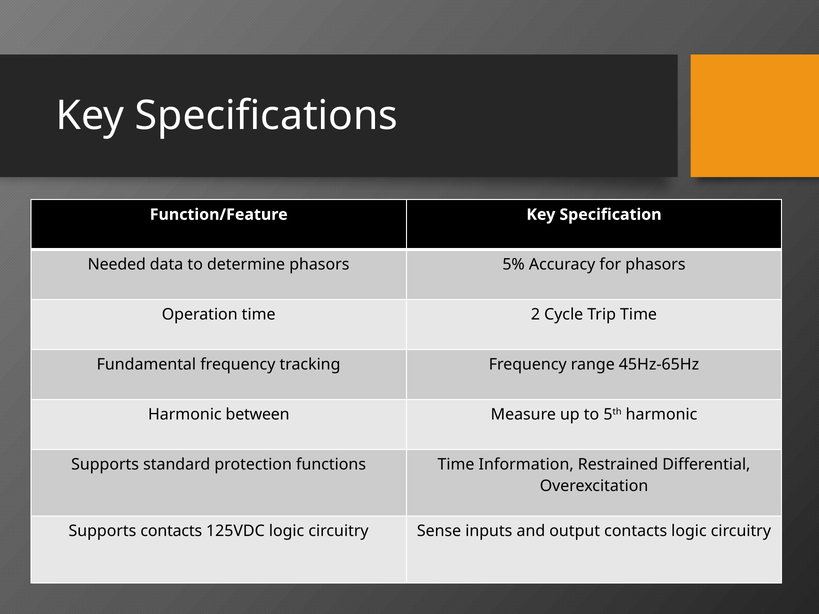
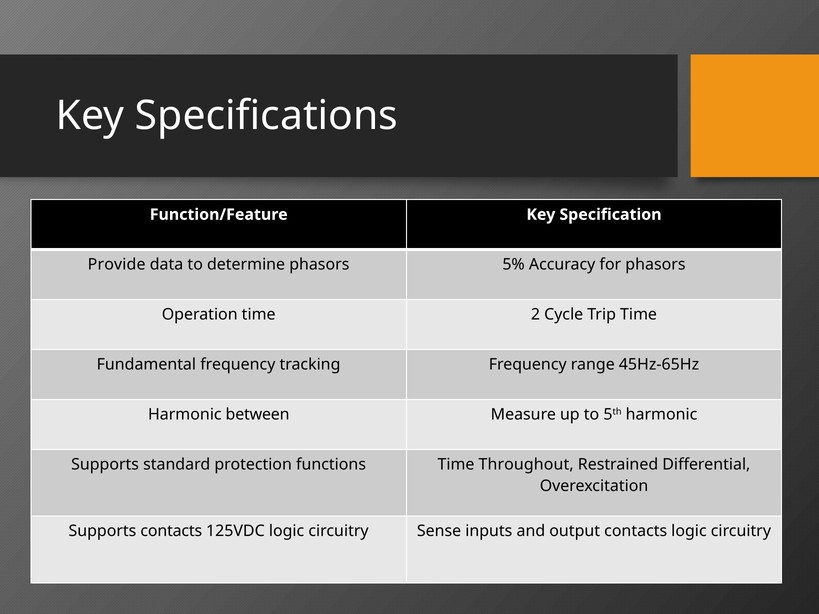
Needed: Needed -> Provide (117, 265)
Information: Information -> Throughout (526, 465)
